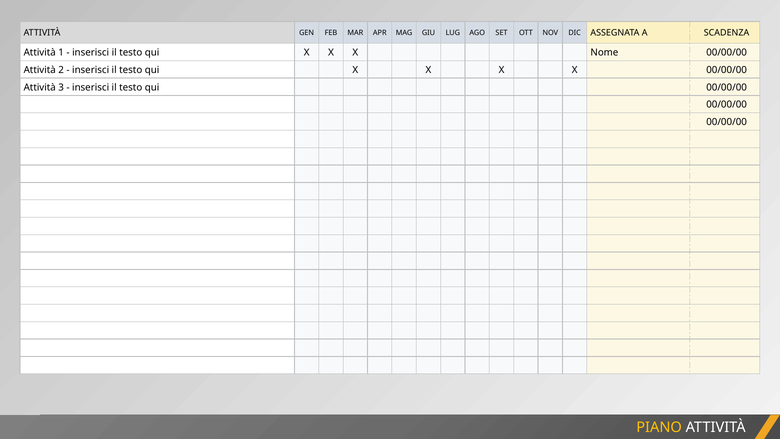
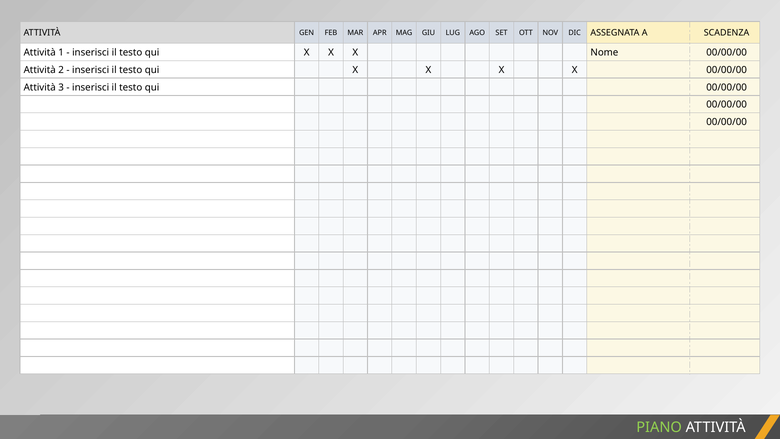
PIANO colour: yellow -> light green (659, 427)
